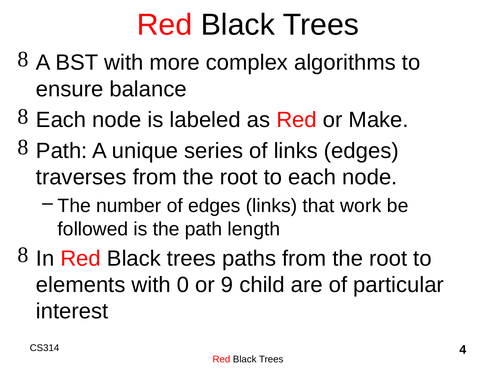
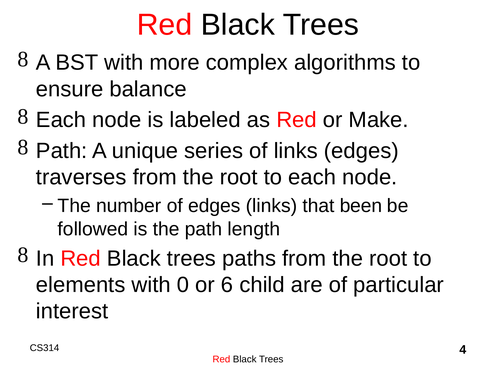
work: work -> been (361, 206)
9: 9 -> 6 (227, 285)
